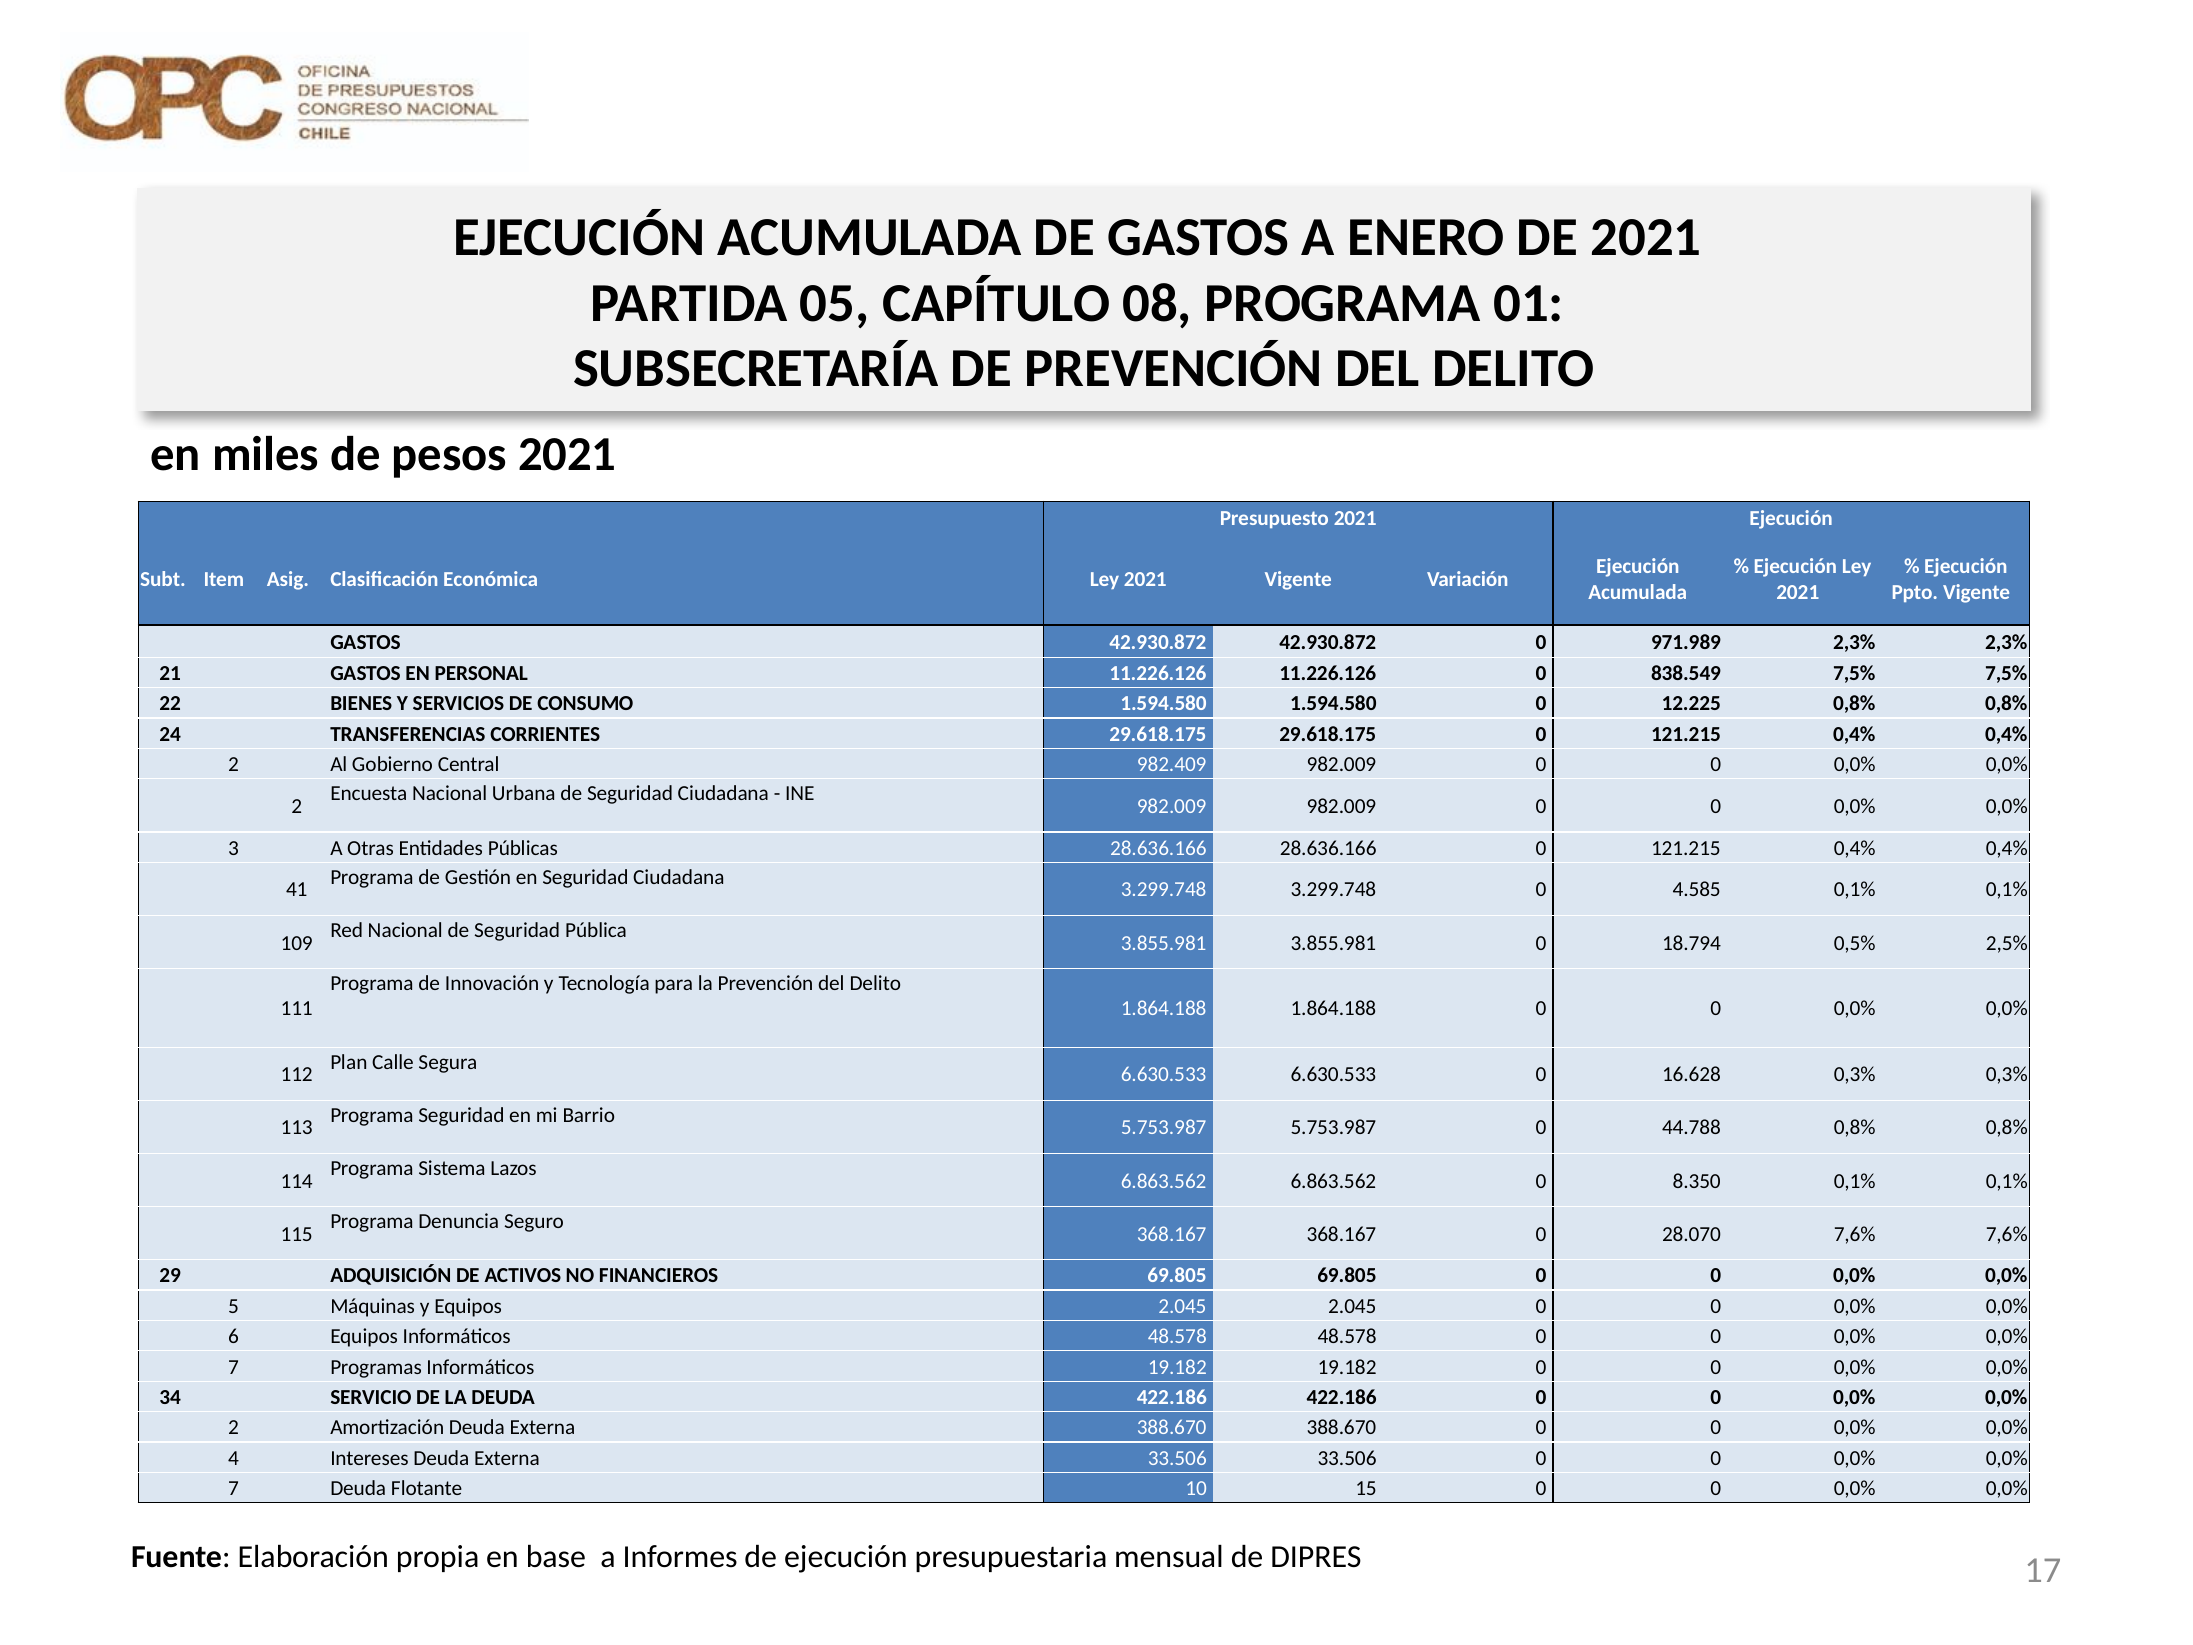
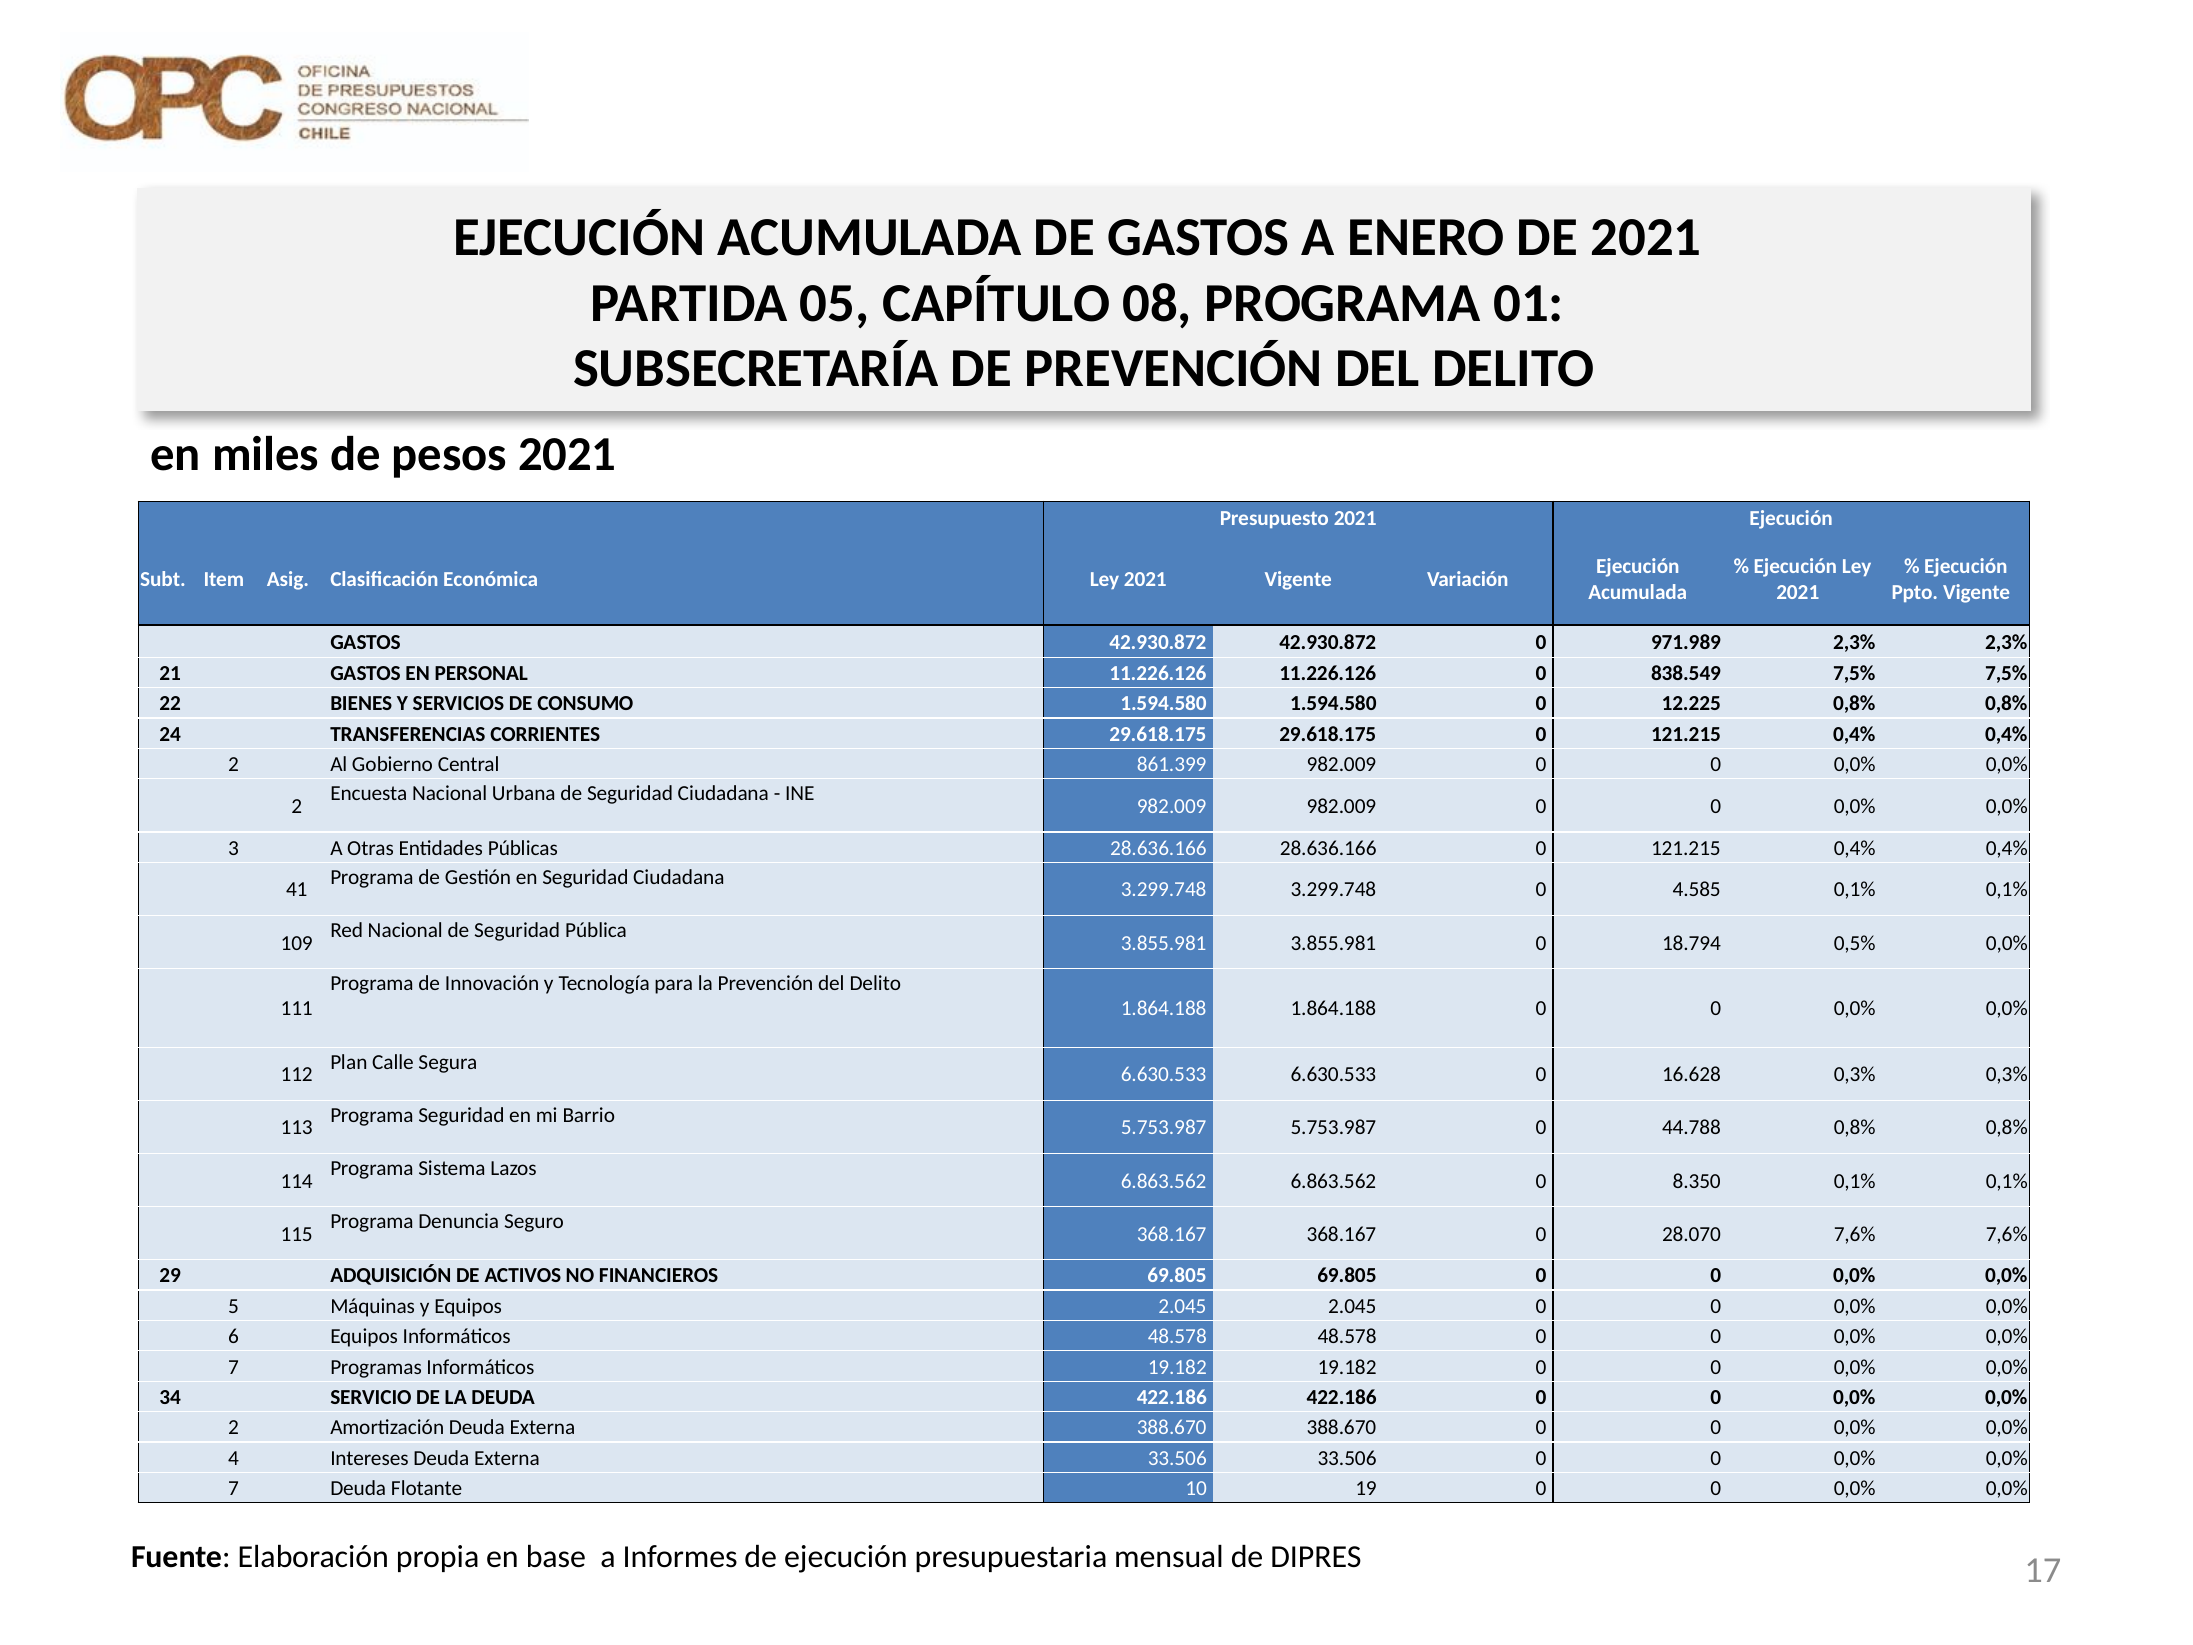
982.409: 982.409 -> 861.399 (1172, 764)
0,5% 2,5%: 2,5% -> 0,0% (2007, 943)
15: 15 -> 19 (1366, 1488)
